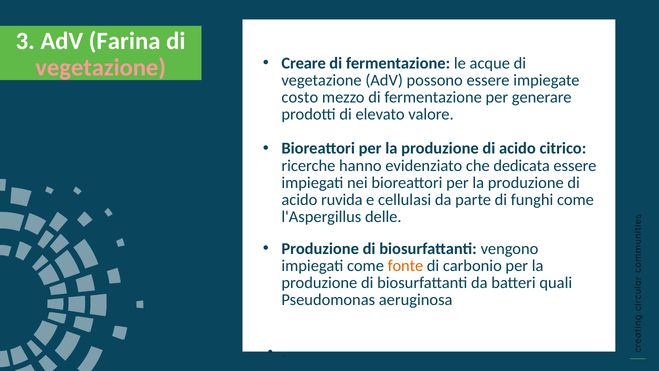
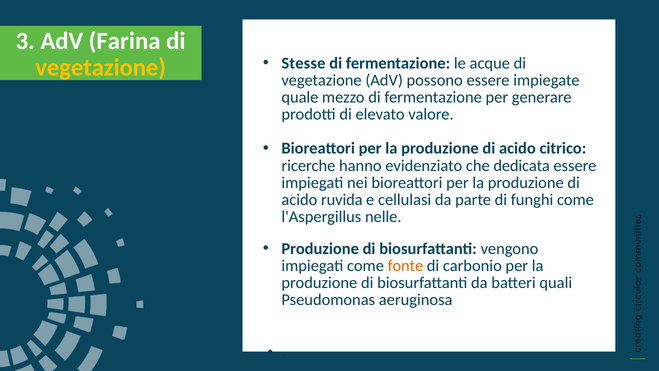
Creare: Creare -> Stesse (303, 63)
vegetazione colour: pink -> yellow (101, 68)
costo: costo -> quale (300, 97)
delle: delle -> nelle (383, 217)
